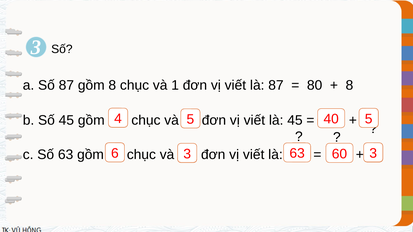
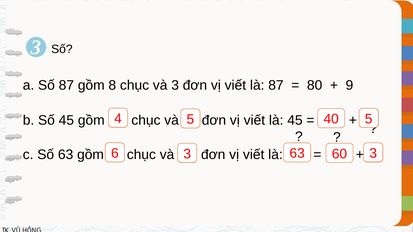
và 1: 1 -> 3 (175, 85)
8: 8 -> 9 (349, 85)
